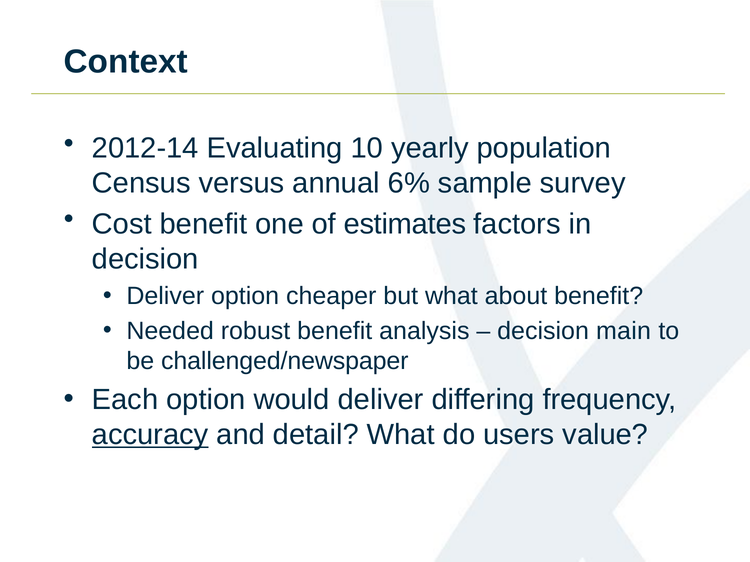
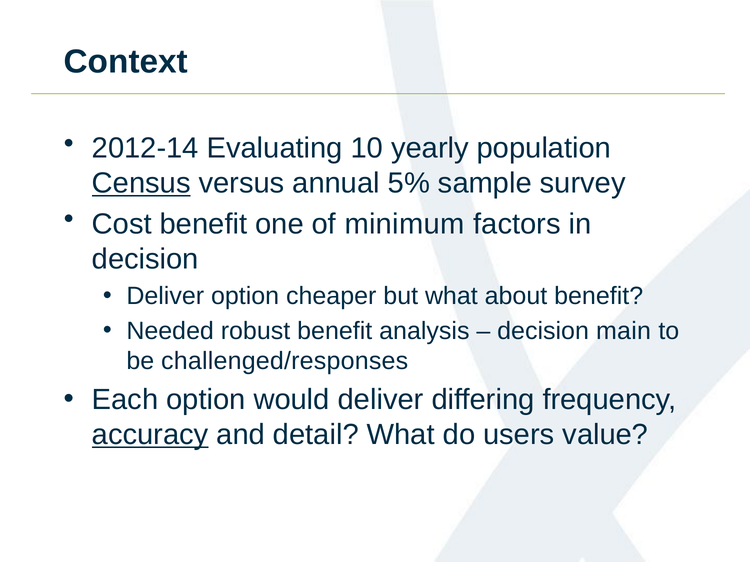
Census underline: none -> present (141, 183)
6%: 6% -> 5% (409, 183)
estimates: estimates -> minimum (405, 224)
challenged/newspaper: challenged/newspaper -> challenged/responses (285, 361)
